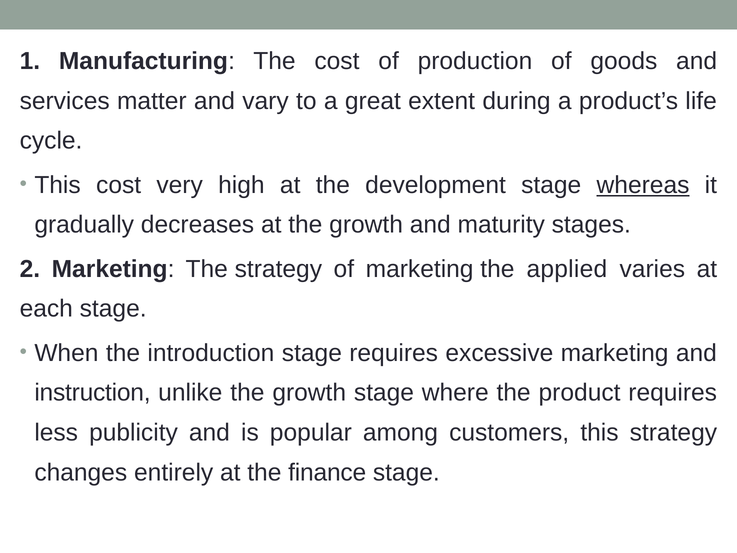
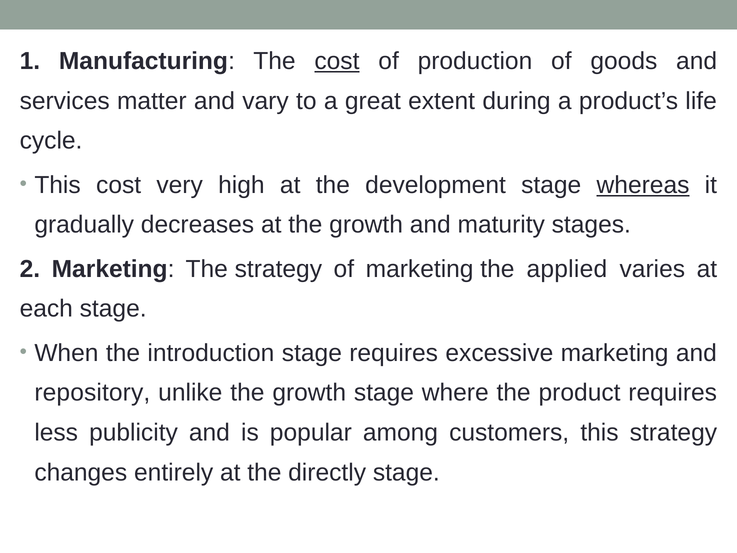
cost underline: none -> present (337, 61)
instruction: instruction -> repository (92, 393)
finance: finance -> directly (327, 472)
